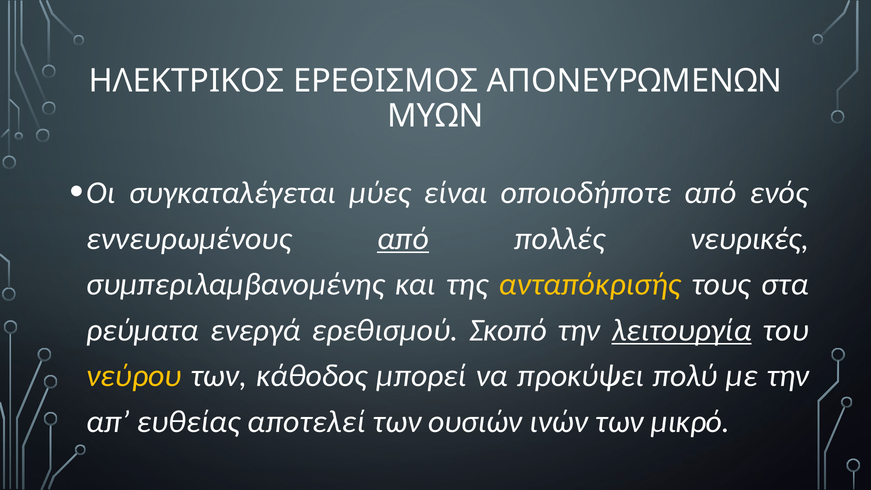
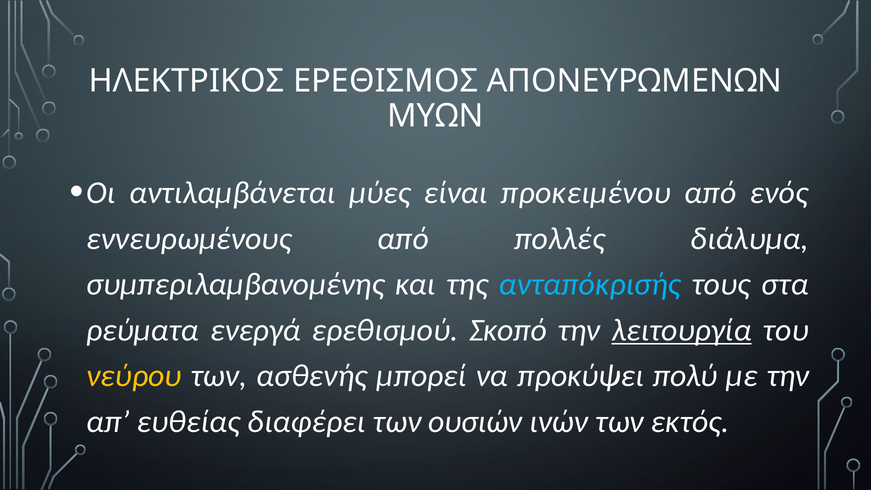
συγκαταλέγεται: συγκαταλέγεται -> αντιλαμβάνεται (232, 193)
οποιοδήποτε: οποιοδήποτε -> προκειμένου (586, 193)
από underline: present -> none (403, 239)
νευρικές: νευρικές -> διάλυμα (750, 239)
ανταπόκρισής colour: yellow -> light blue (590, 284)
κάθοδος: κάθοδος -> ασθενής (312, 376)
αποτελεί: αποτελεί -> διαφέρει (306, 421)
μικρό: μικρό -> εκτός (690, 421)
